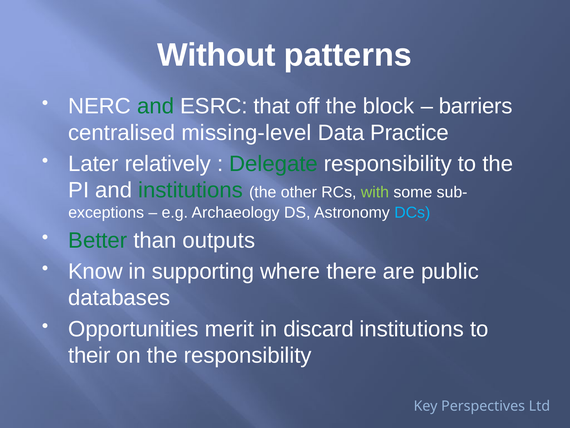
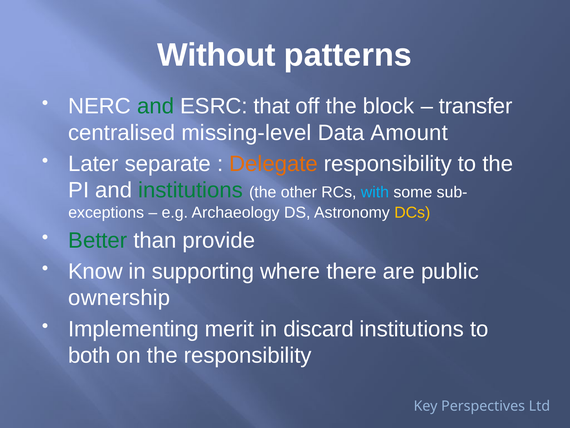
barriers: barriers -> transfer (476, 106)
Practice: Practice -> Amount (409, 133)
relatively: relatively -> separate (168, 164)
Delegate colour: green -> orange (274, 164)
with colour: light green -> light blue (375, 192)
DCs colour: light blue -> yellow (412, 212)
outputs: outputs -> provide (219, 240)
databases: databases -> ownership (119, 298)
Opportunities: Opportunities -> Implementing (134, 329)
their: their -> both (89, 355)
